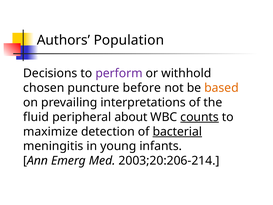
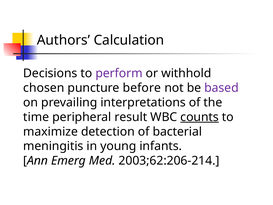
Population: Population -> Calculation (129, 40)
based colour: orange -> purple (222, 88)
fluid: fluid -> time (36, 117)
about: about -> result (131, 117)
bacterial underline: present -> none (177, 131)
2003;20:206-214: 2003;20:206-214 -> 2003;62:206-214 (169, 161)
